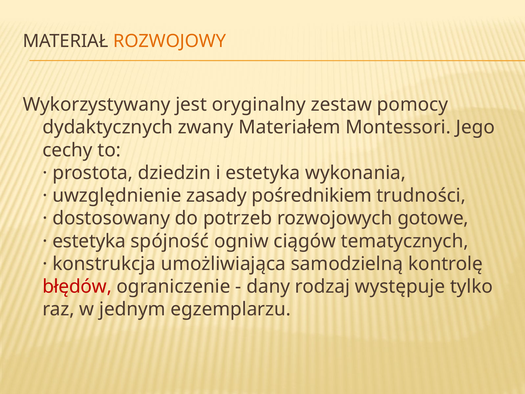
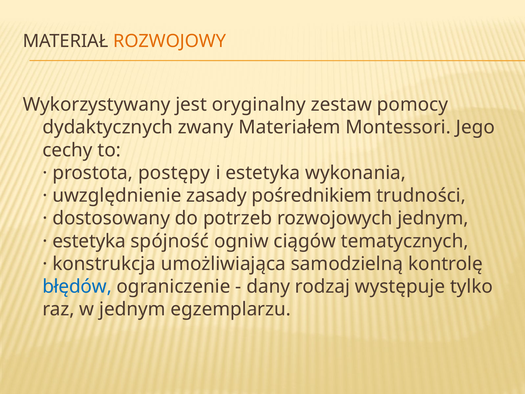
dziedzin: dziedzin -> postępy (174, 173)
rozwojowych gotowe: gotowe -> jednym (433, 218)
błędów colour: red -> blue (77, 286)
